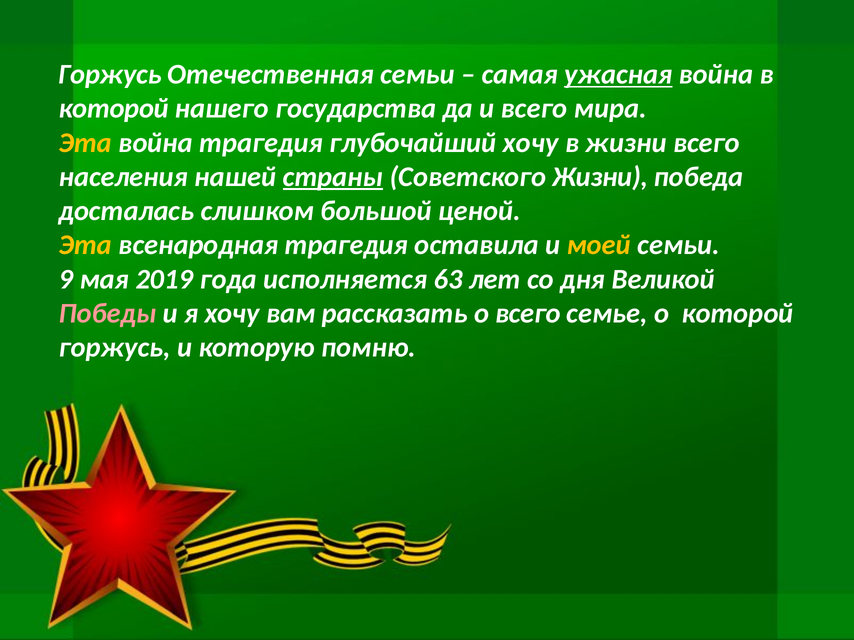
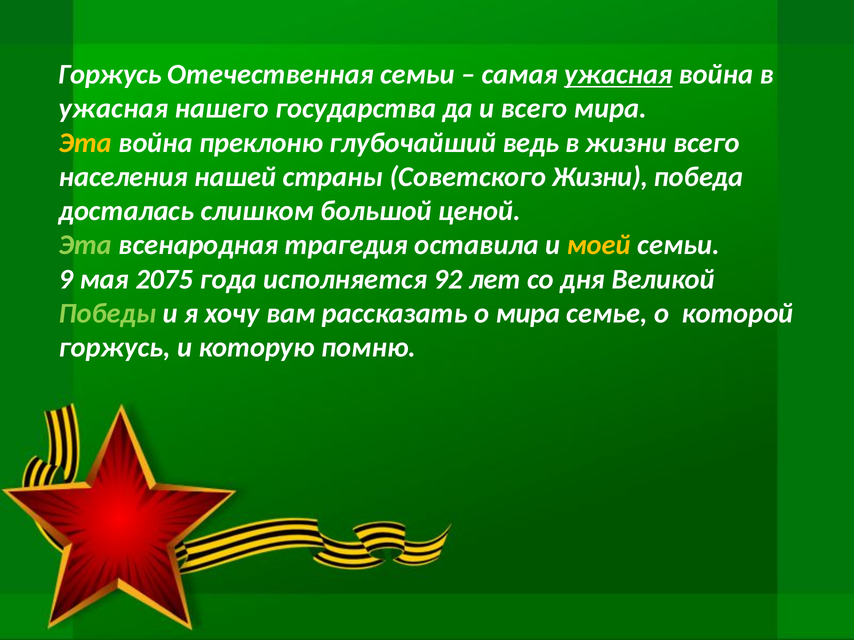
которой: которой -> ужасная (113, 109)
война трагедия: трагедия -> преклоню (261, 143)
глубочайший хочу: хочу -> ведь (531, 143)
страны underline: present -> none (333, 177)
Эта colour: yellow -> light green (85, 245)
2019: 2019 -> 2075 (164, 279)
63: 63 -> 92 (448, 279)
Победы colour: pink -> light green (108, 314)
о всего: всего -> мира (528, 314)
